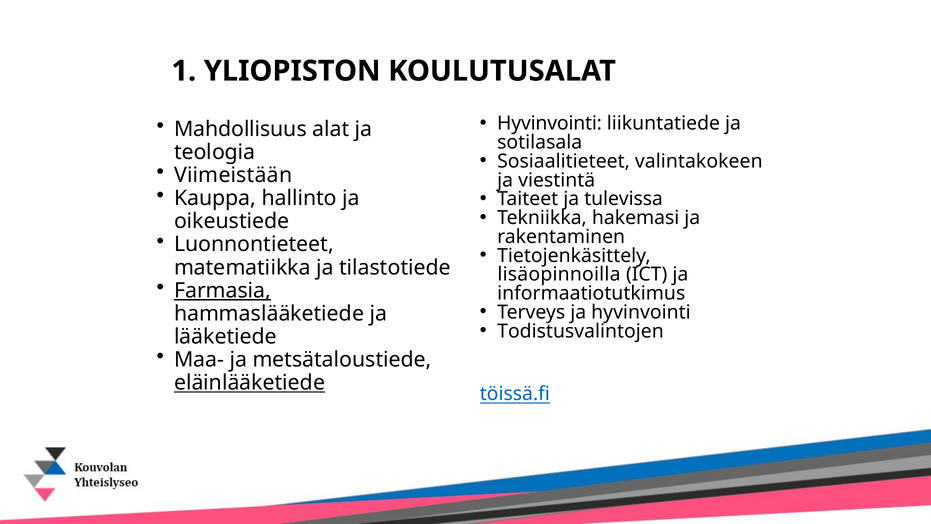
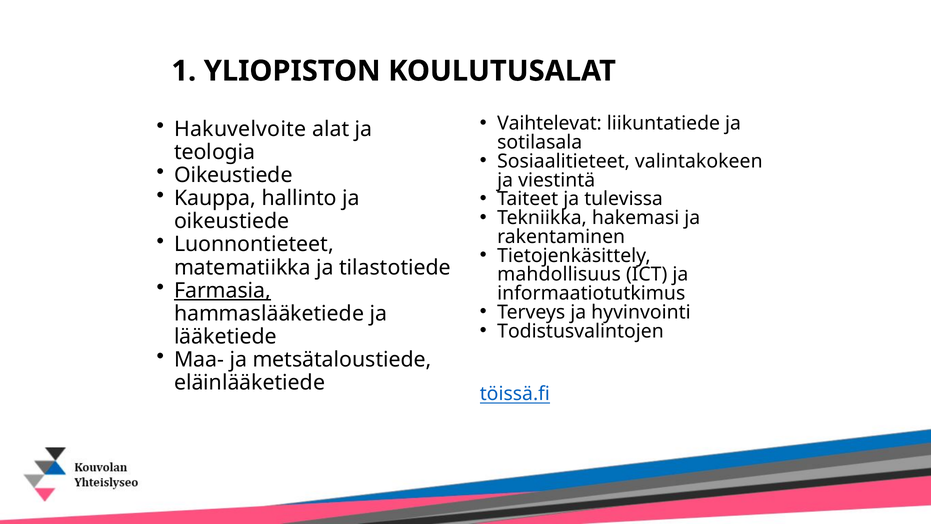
Hyvinvointi: Hyvinvointi -> Vaihtelevat (550, 124)
Mahdollisuus: Mahdollisuus -> Hakuvelvoite (240, 129)
Viimeistään: Viimeistään -> Oikeustiede (233, 175)
lisäopinnoilla: lisäopinnoilla -> mahdollisuus (559, 274)
eläinlääketiede underline: present -> none (250, 383)
